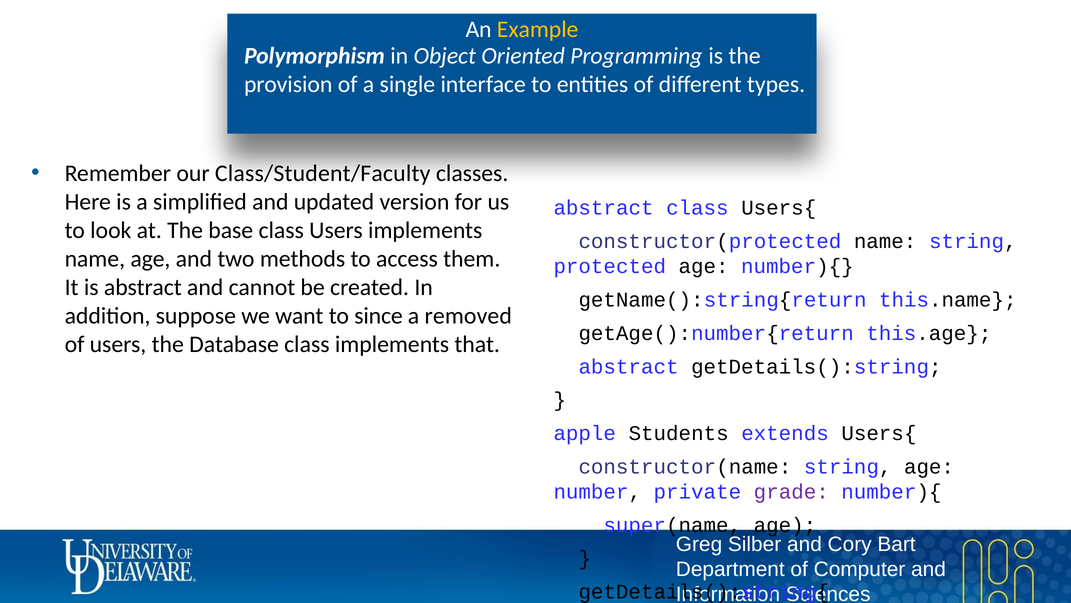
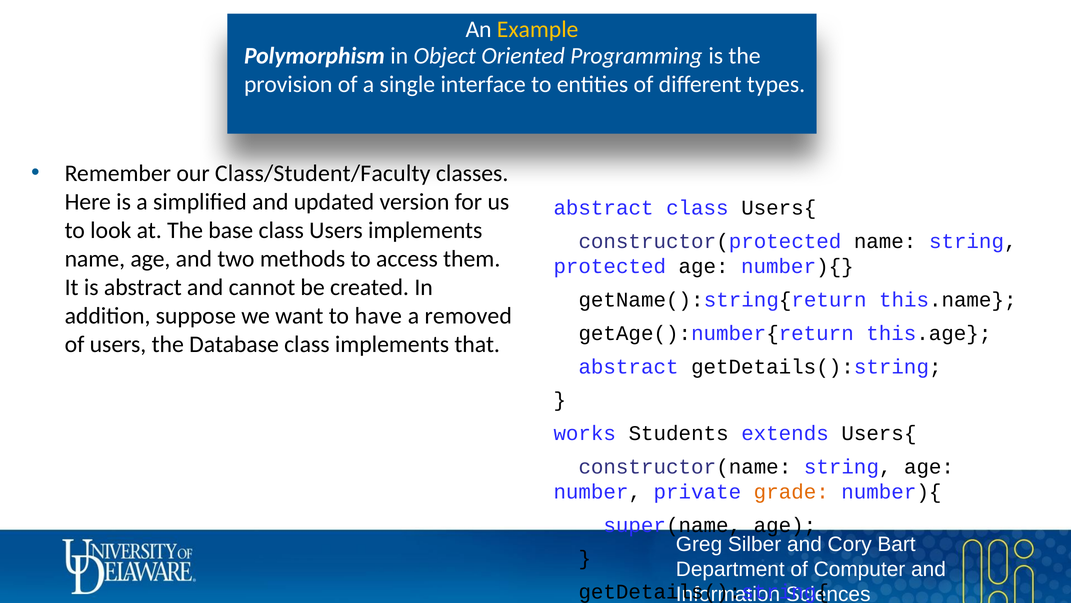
since: since -> have (378, 316)
apple: apple -> works (585, 433)
grade colour: purple -> orange (791, 491)
